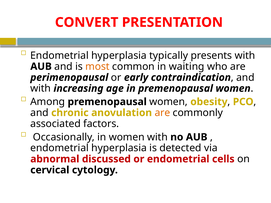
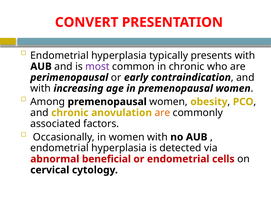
most colour: orange -> purple (97, 67)
in waiting: waiting -> chronic (187, 67)
discussed: discussed -> beneficial (106, 159)
